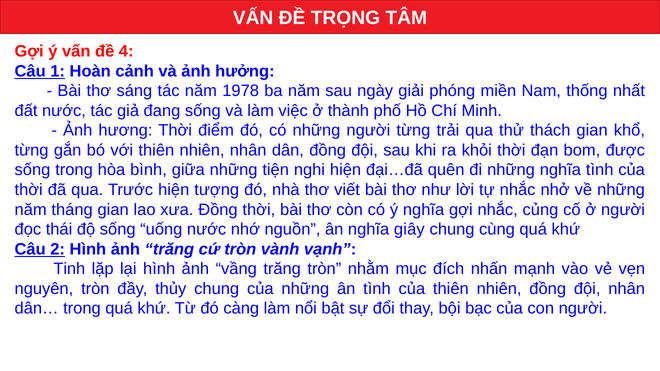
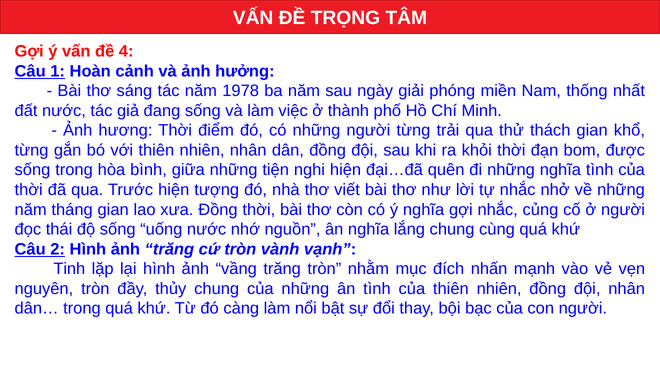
giây: giây -> lắng (409, 230)
